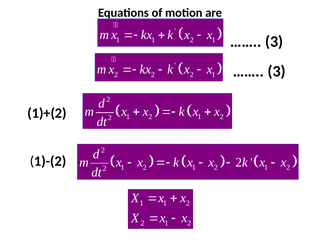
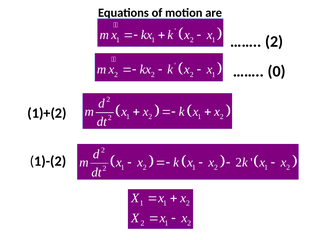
3: 3 -> 2 (274, 42)
3: 3 -> 0 (277, 71)
